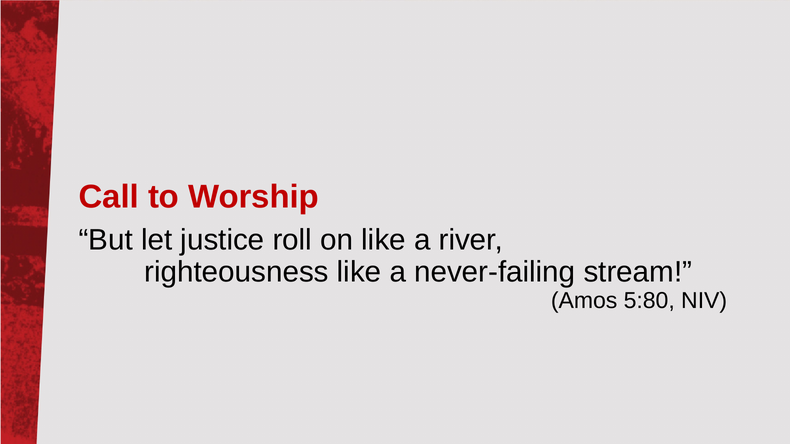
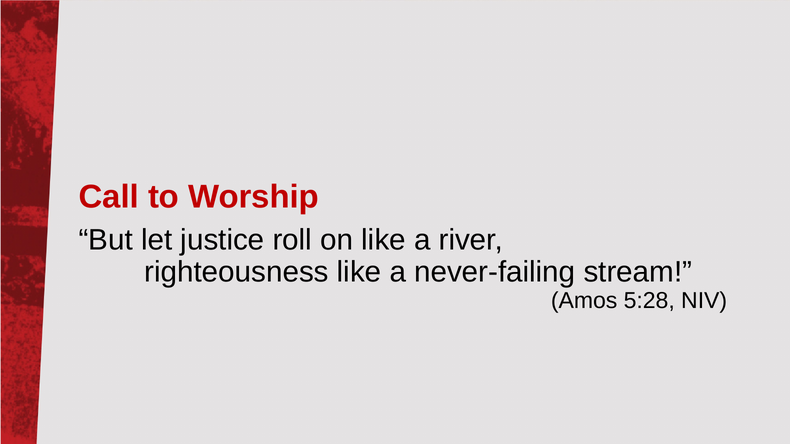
5:80: 5:80 -> 5:28 (649, 301)
